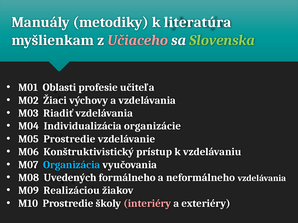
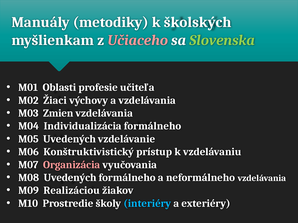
literatúra: literatúra -> školských (198, 22)
Riadiť: Riadiť -> Zmien (58, 113)
Individualizácia organizácie: organizácie -> formálneho (153, 126)
M05 Prostredie: Prostredie -> Uvedených (70, 139)
Organizácia colour: light blue -> pink (72, 165)
interiéry colour: pink -> light blue (147, 204)
